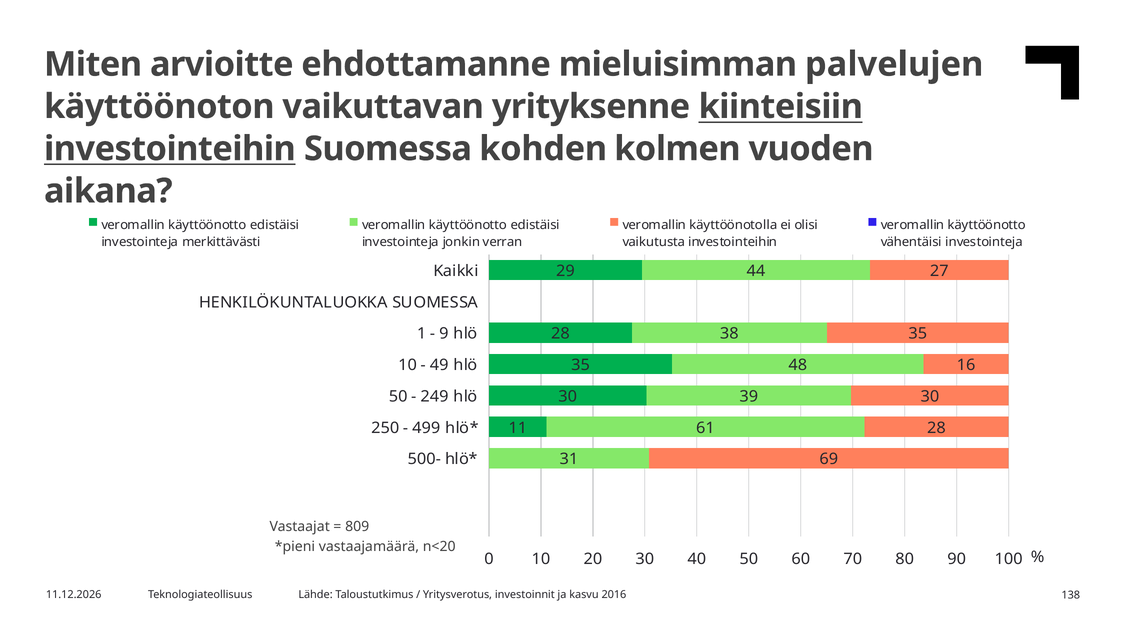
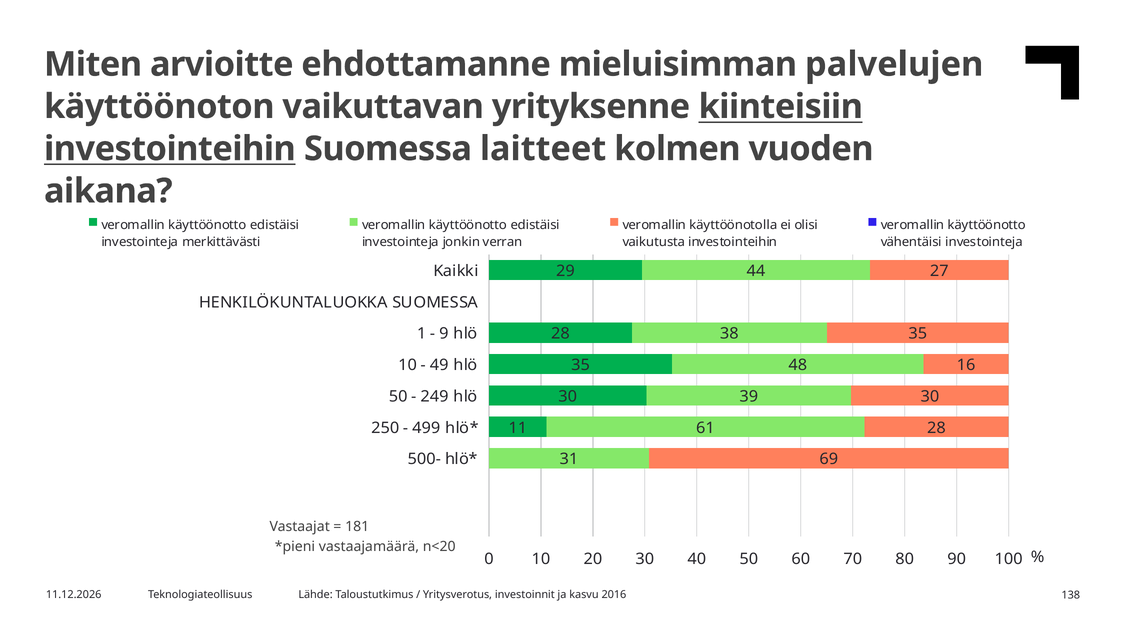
kohden: kohden -> laitteet (543, 149)
809: 809 -> 181 (357, 527)
